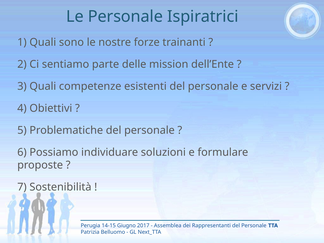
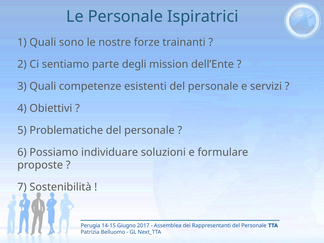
delle: delle -> degli (134, 64)
